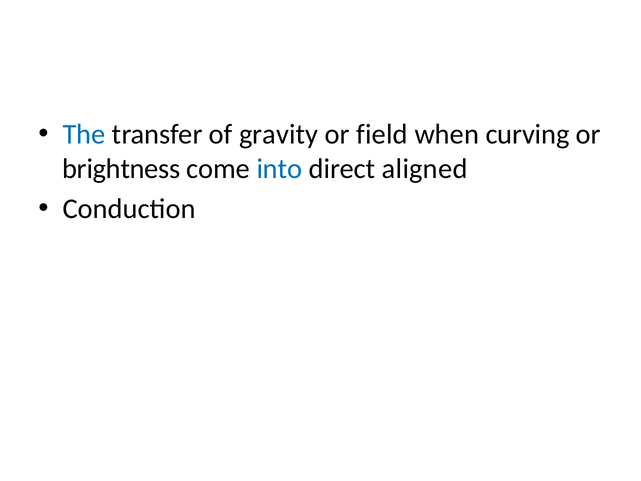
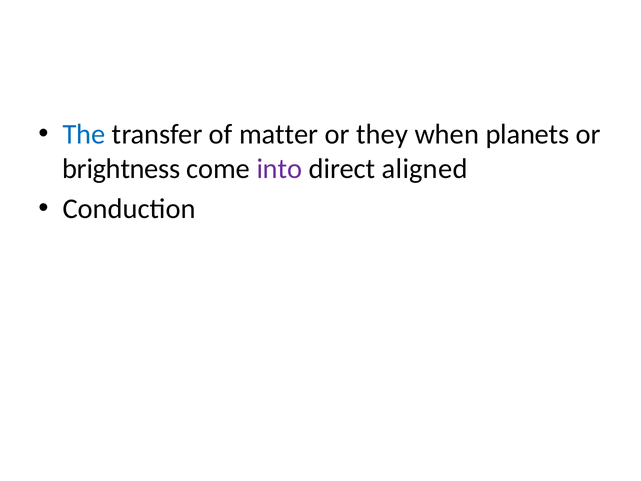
gravity: gravity -> matter (279, 134)
field: field -> they (382, 134)
curving: curving -> planets (528, 134)
into colour: blue -> purple (279, 169)
